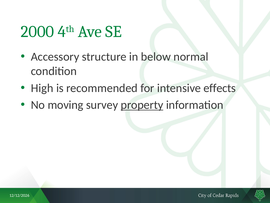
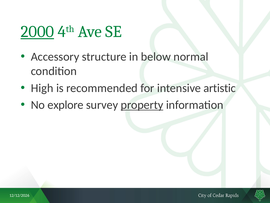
2000 underline: none -> present (37, 32)
effects: effects -> artistic (220, 88)
moving: moving -> explore (66, 105)
